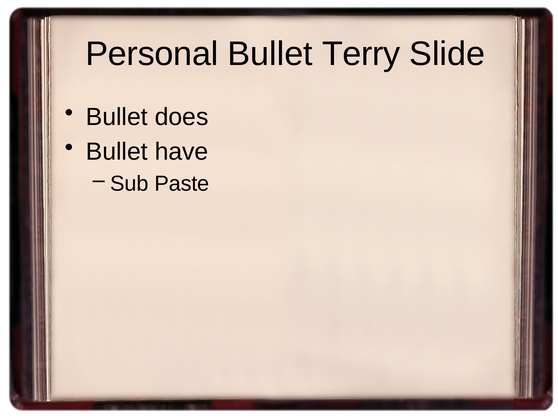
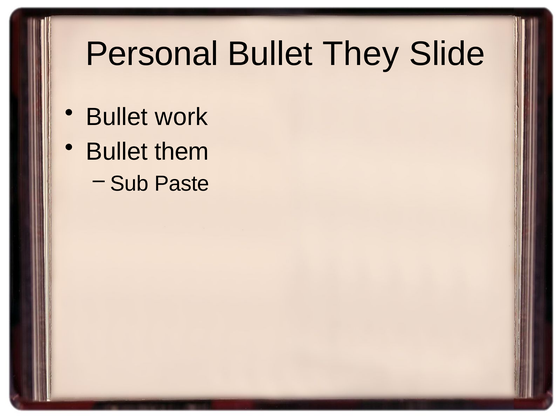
Terry: Terry -> They (361, 54)
does: does -> work (181, 117)
have: have -> them (182, 152)
